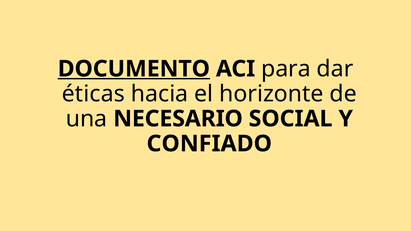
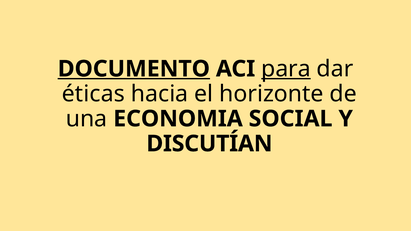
para underline: none -> present (286, 69)
NECESARIO: NECESARIO -> ECONOMIA (178, 119)
CONFIADO: CONFIADO -> DISCUTÍAN (209, 144)
